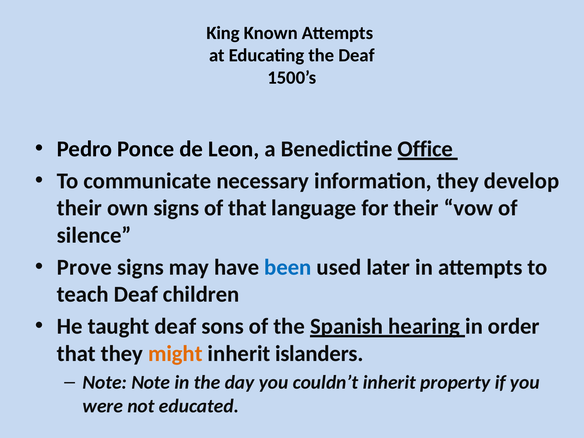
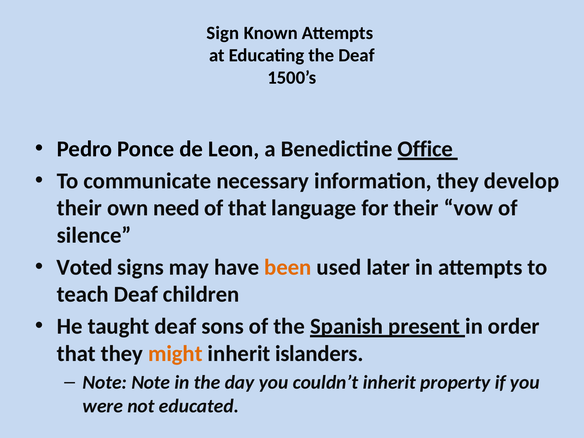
King: King -> Sign (223, 33)
own signs: signs -> need (176, 208)
Prove: Prove -> Voted (85, 267)
been colour: blue -> orange (288, 267)
hearing: hearing -> present (424, 326)
